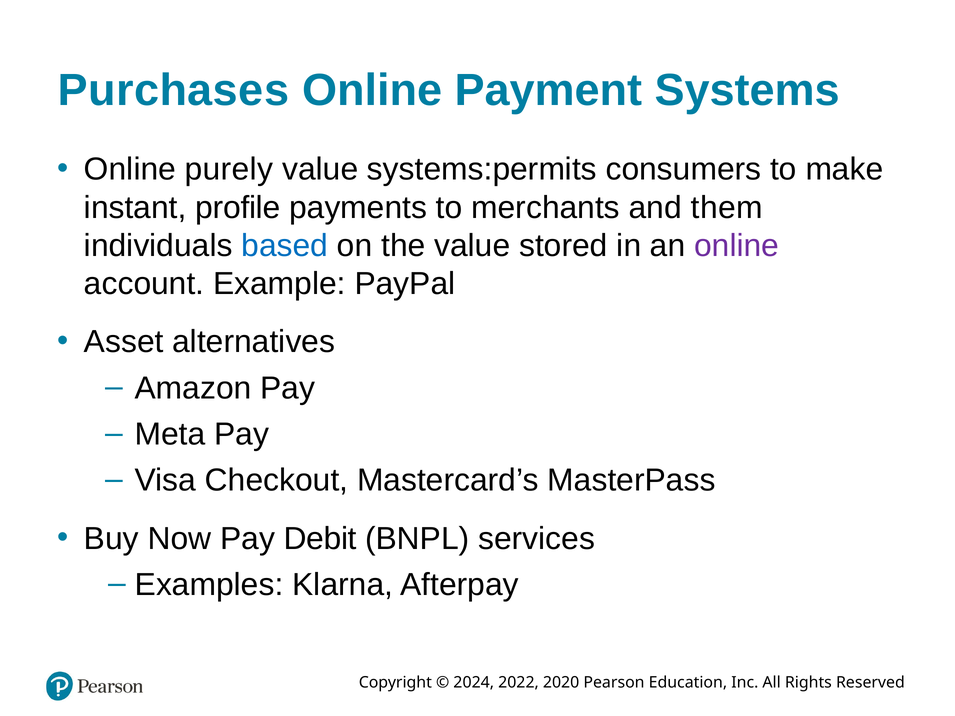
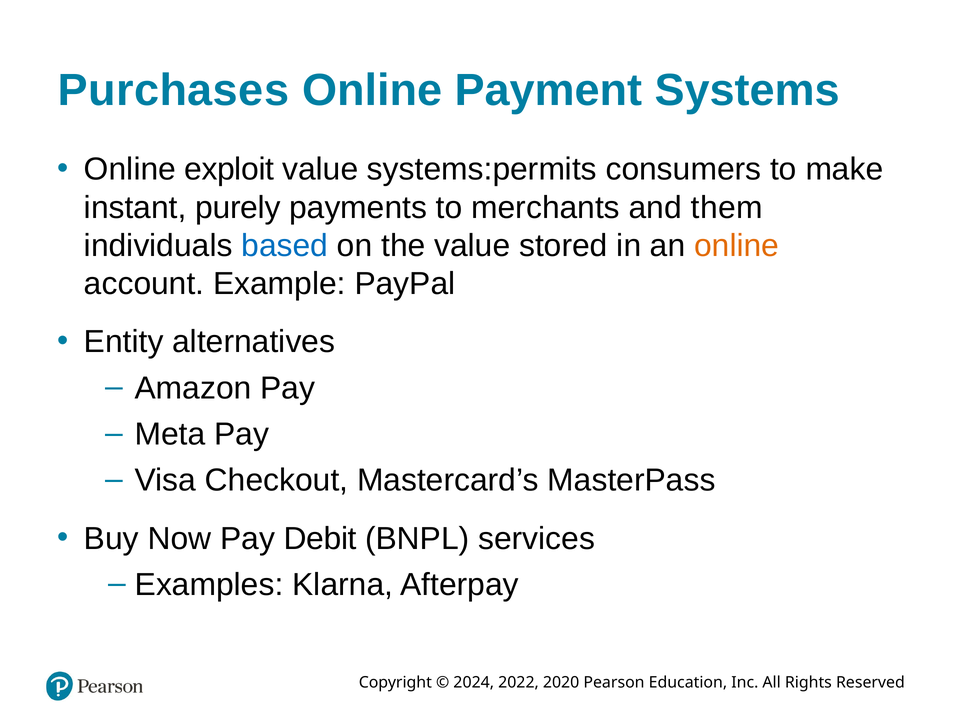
purely: purely -> exploit (229, 169)
profile: profile -> purely (238, 208)
online colour: purple -> orange (737, 246)
Asset: Asset -> Entity (124, 342)
